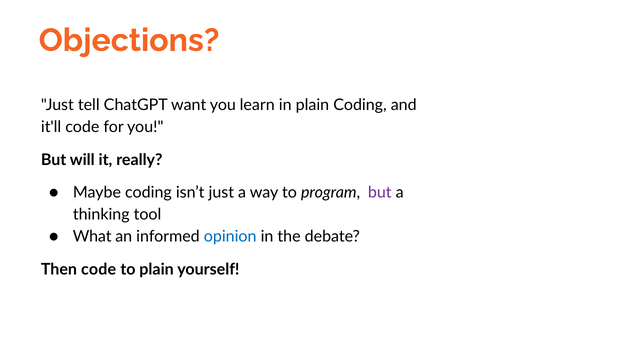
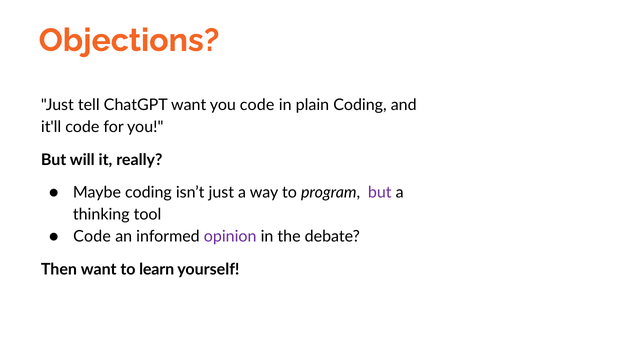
you learn: learn -> code (257, 105)
What: What -> Code (92, 237)
opinion colour: blue -> purple (230, 237)
Then code: code -> want (99, 270)
to plain: plain -> learn (157, 270)
